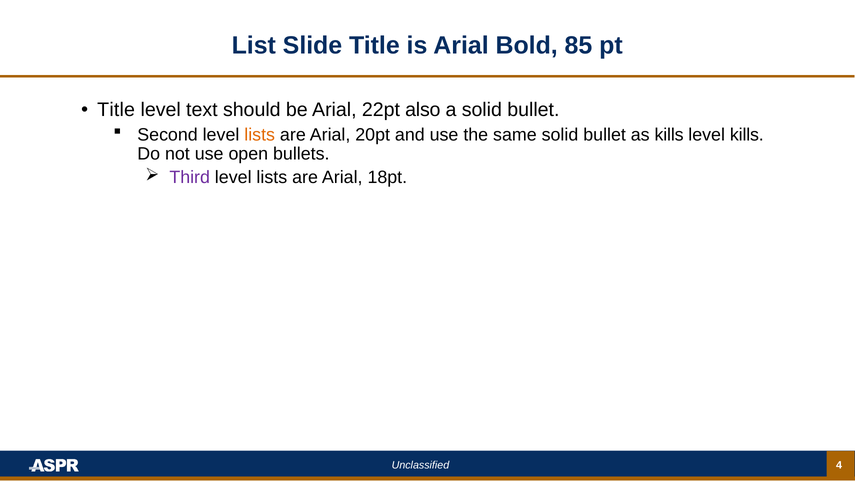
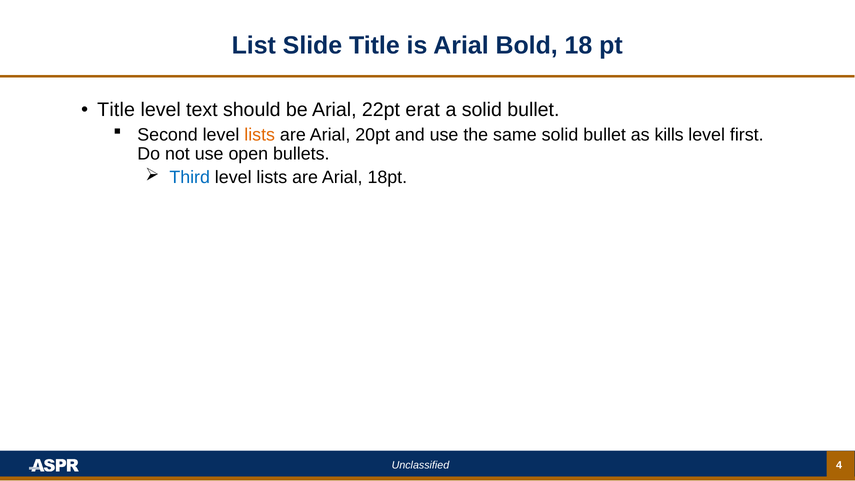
85: 85 -> 18 (578, 45)
also: also -> erat (423, 110)
level kills: kills -> first (747, 135)
Third colour: purple -> blue (190, 178)
